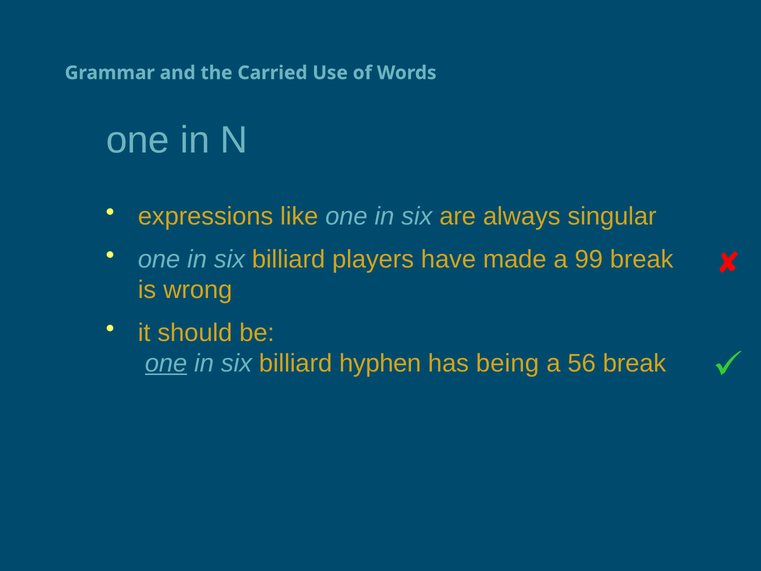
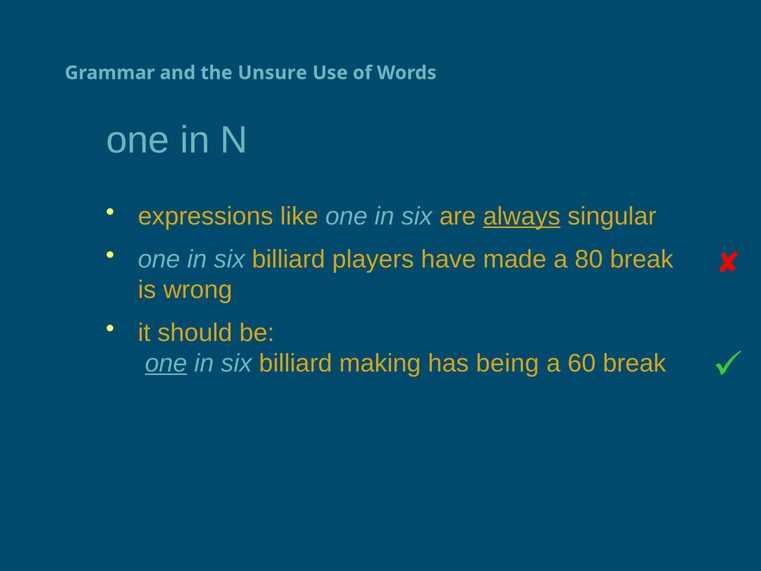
Carried: Carried -> Unsure (272, 73)
always underline: none -> present (522, 216)
99: 99 -> 80 (589, 259)
hyphen: hyphen -> making (380, 363)
56: 56 -> 60 (582, 363)
